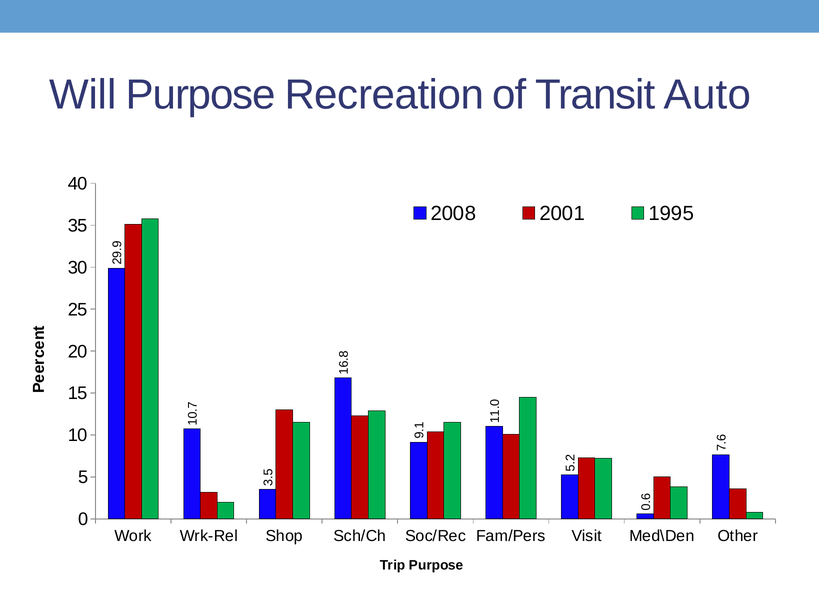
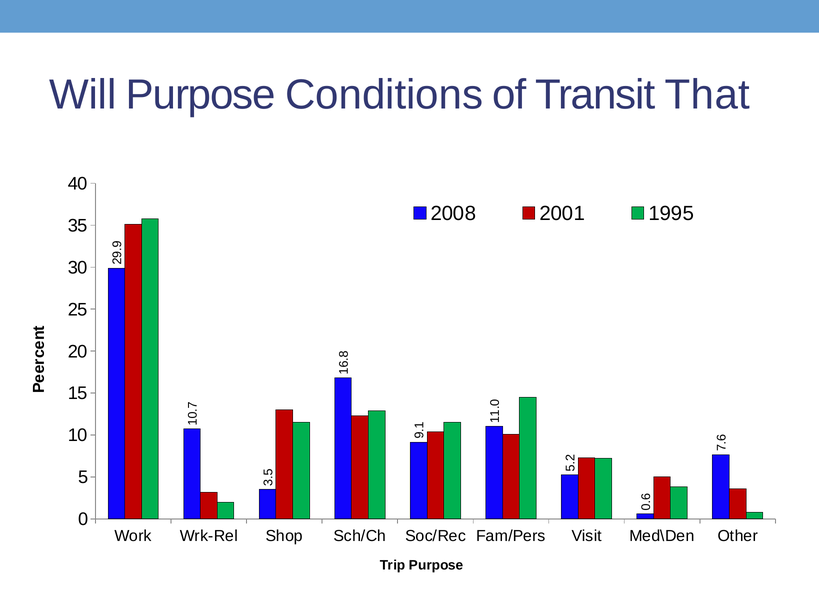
Recreation: Recreation -> Conditions (384, 95)
Auto: Auto -> That (707, 95)
